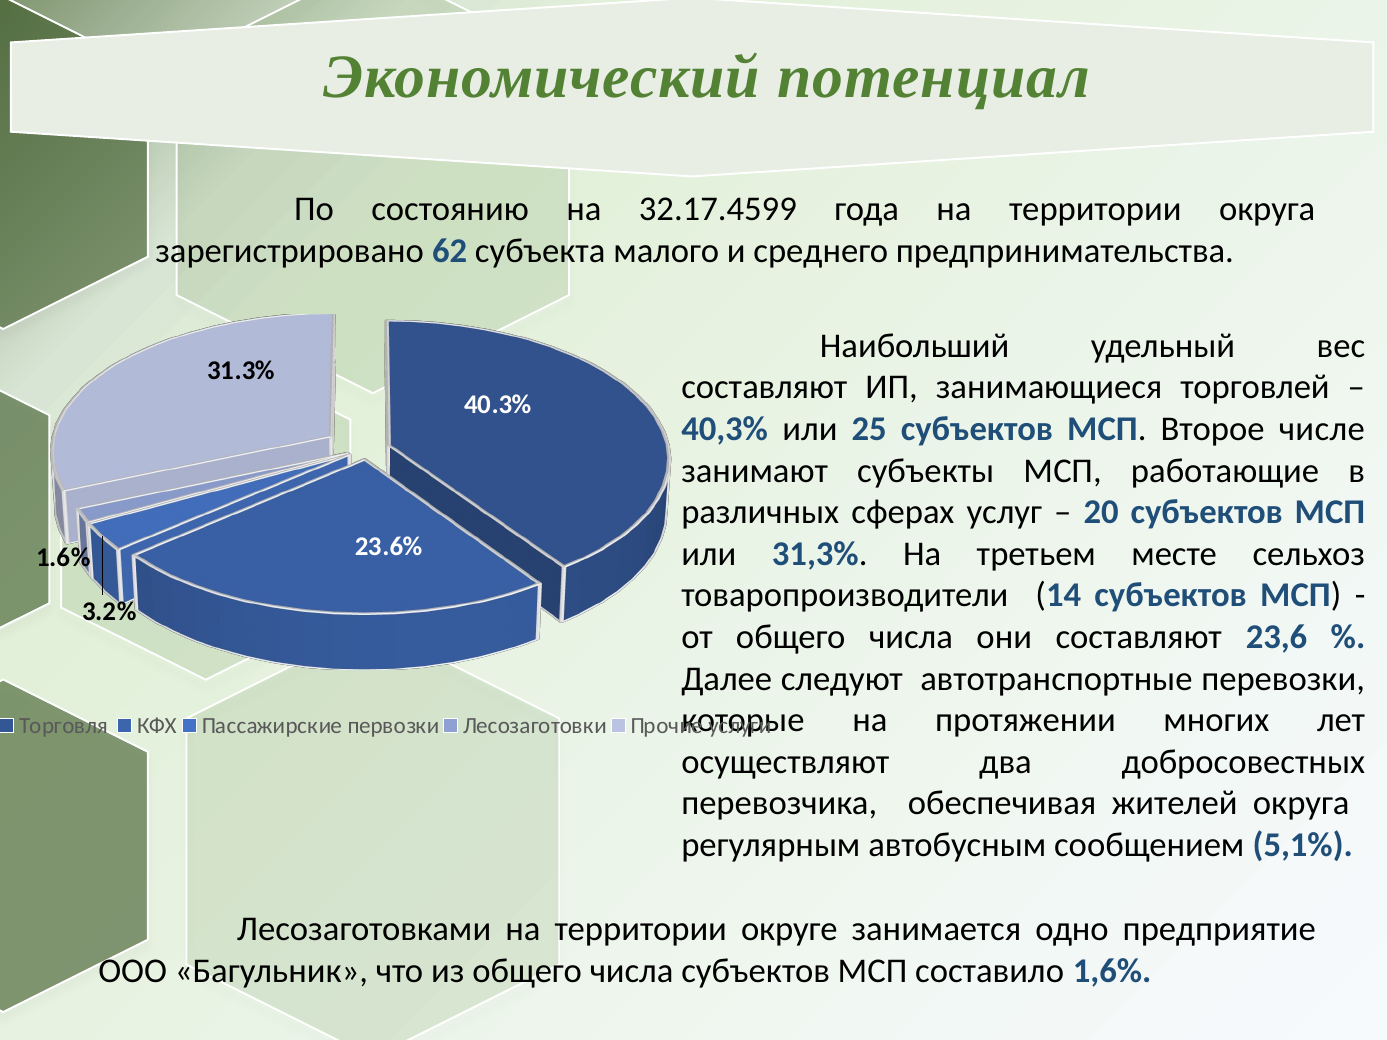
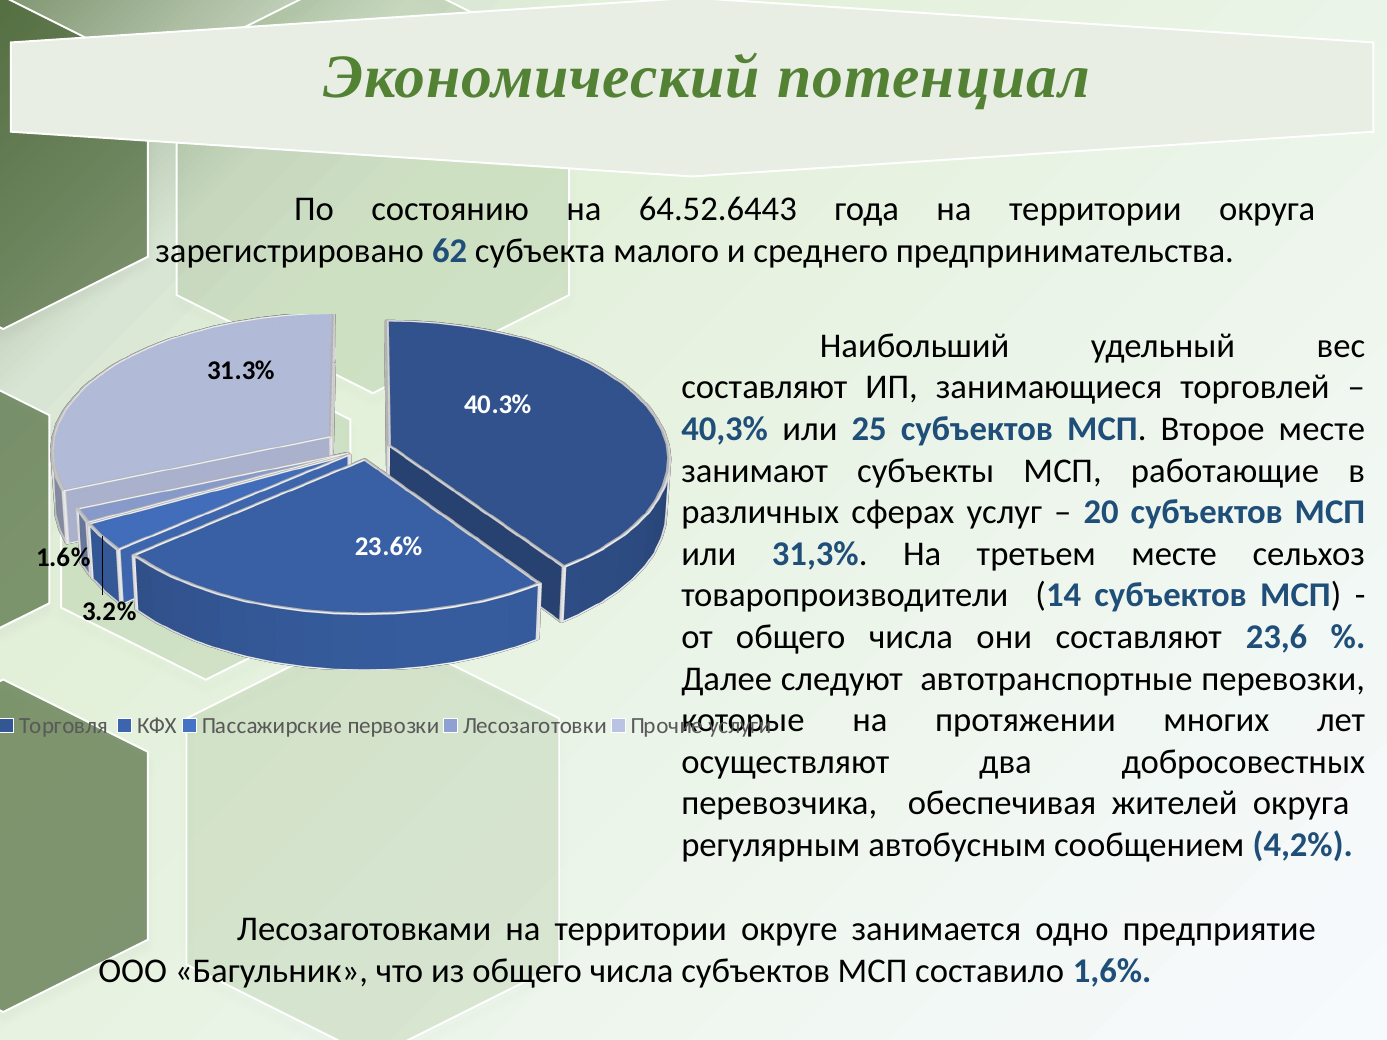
32.17.4599: 32.17.4599 -> 64.52.6443 (718, 209)
Второе числе: числе -> месте (1322, 429)
5,1%: 5,1% -> 4,2% (1303, 845)
